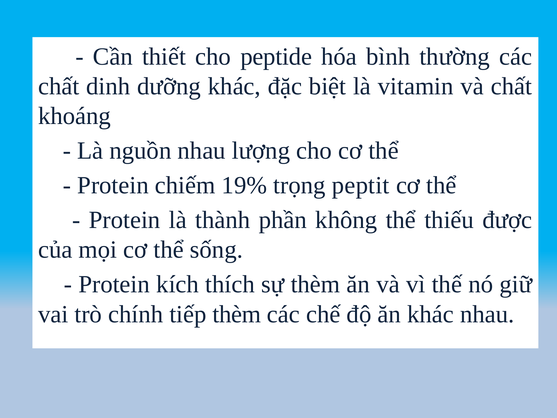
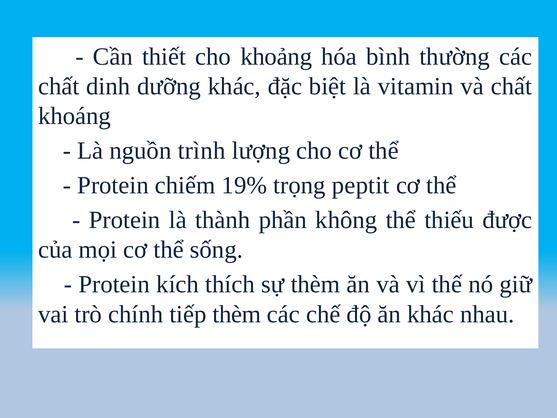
peptide: peptide -> khoảng (276, 56)
nguồn nhau: nhau -> trình (202, 151)
